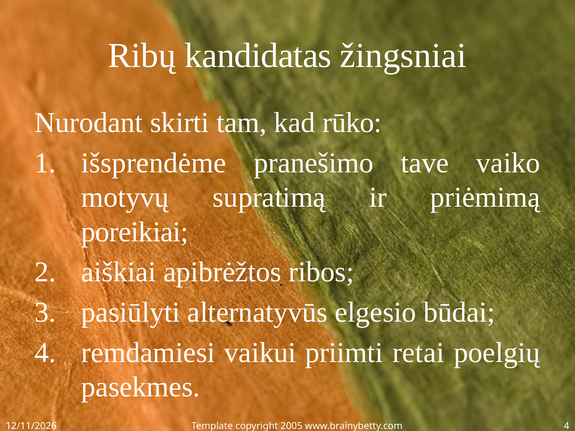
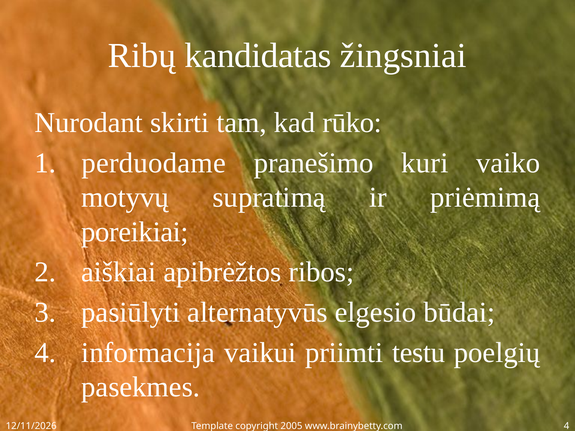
išsprendėme: išsprendėme -> perduodame (154, 163)
tave: tave -> kuri (425, 163)
remdamiesi: remdamiesi -> informacija (148, 353)
retai: retai -> testu (419, 353)
